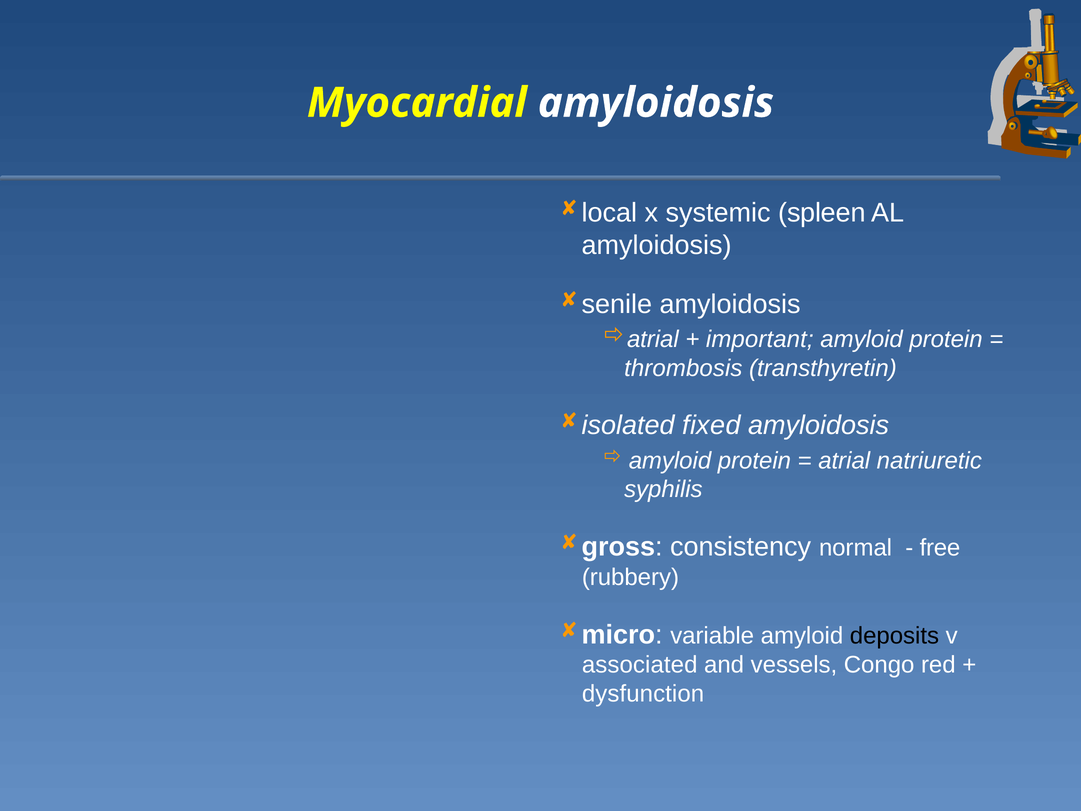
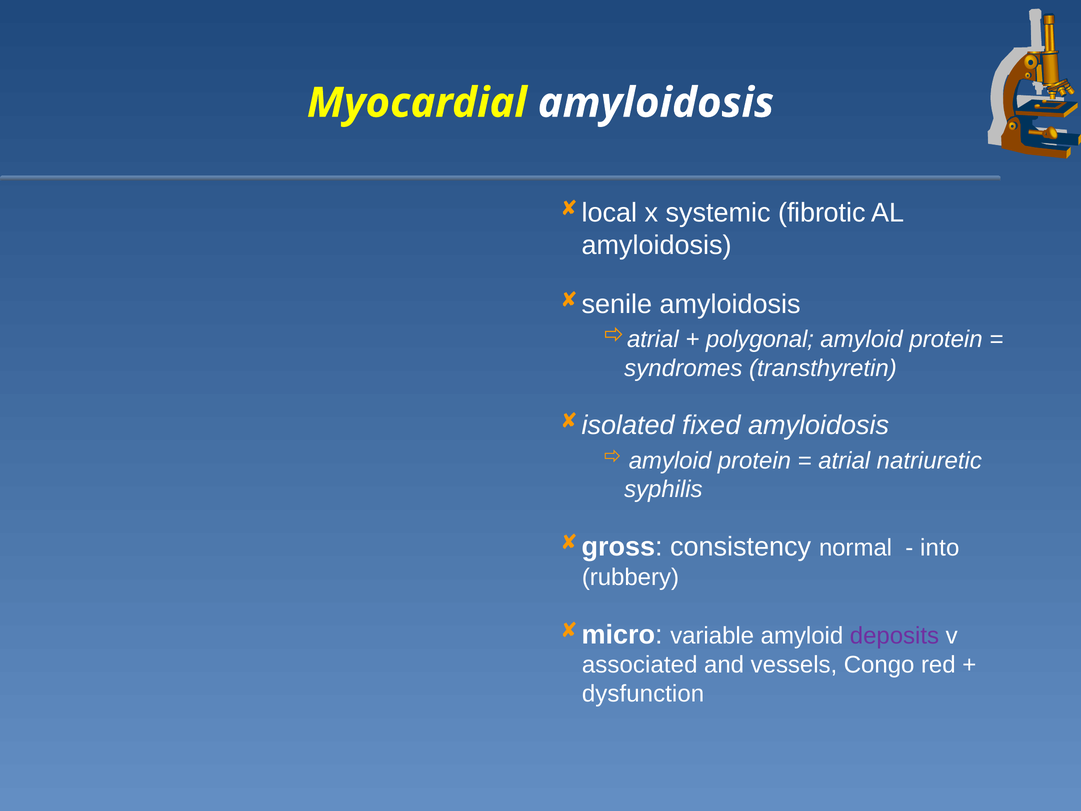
spleen: spleen -> fibrotic (822, 213)
important: important -> polygonal (760, 339)
thrombosis: thrombosis -> syndromes (683, 368)
free: free -> into (940, 548)
deposits colour: black -> purple (894, 635)
